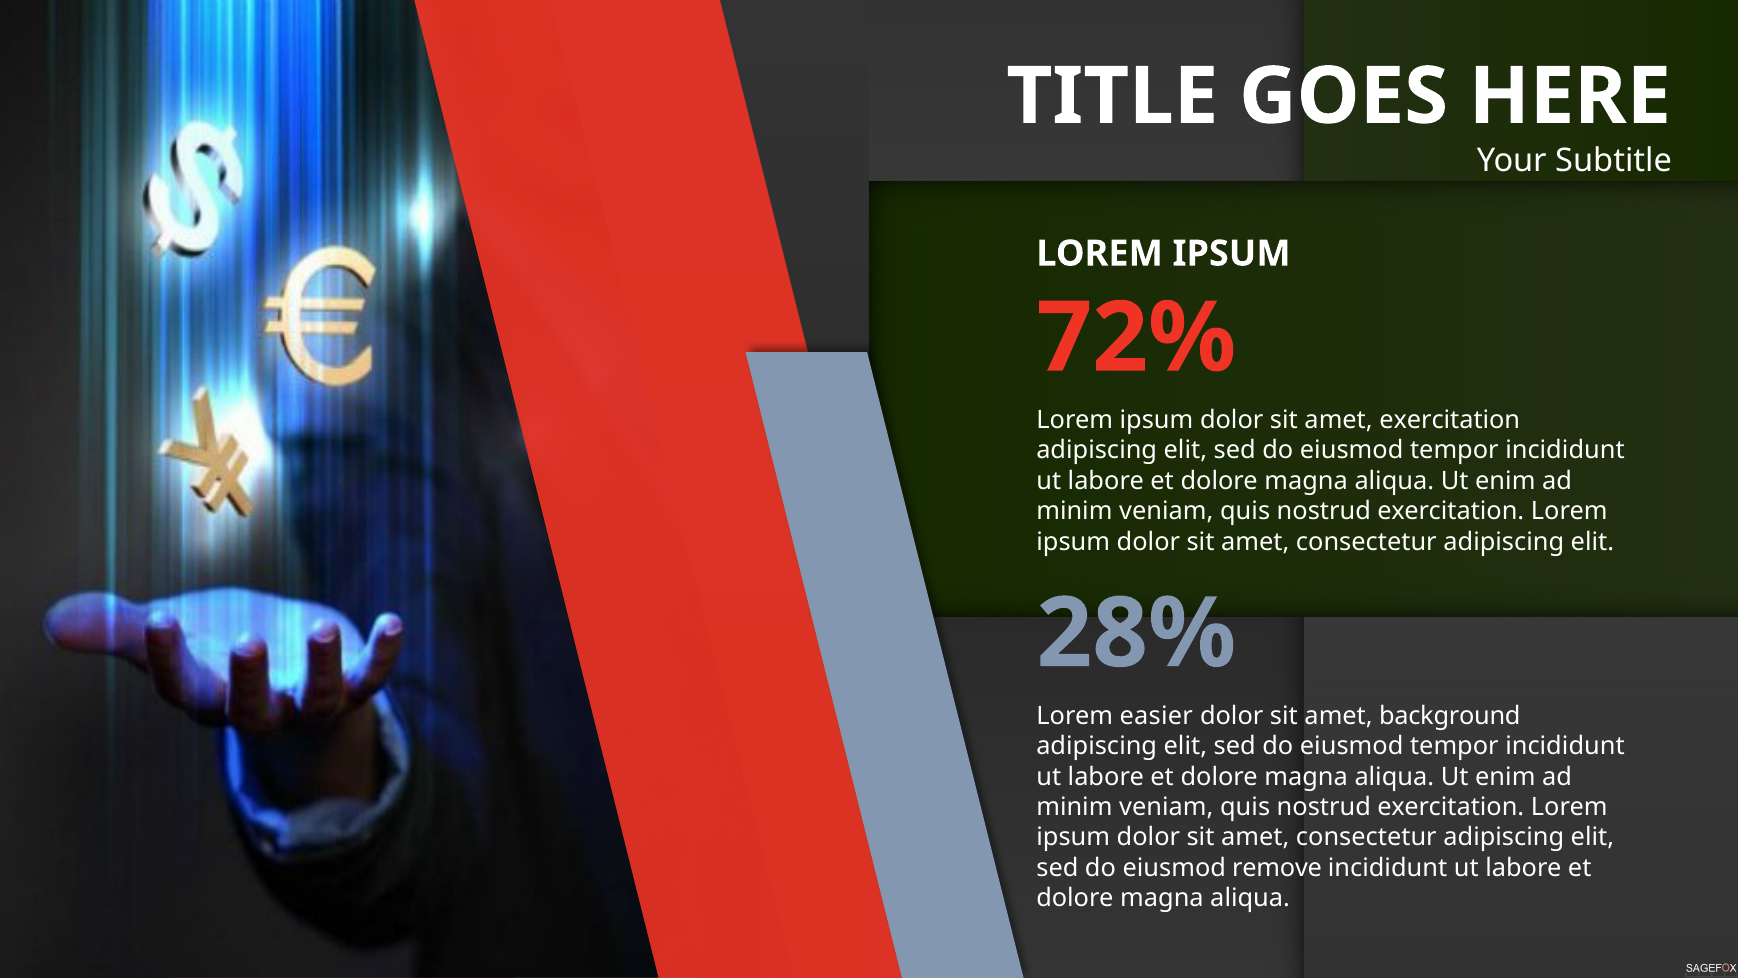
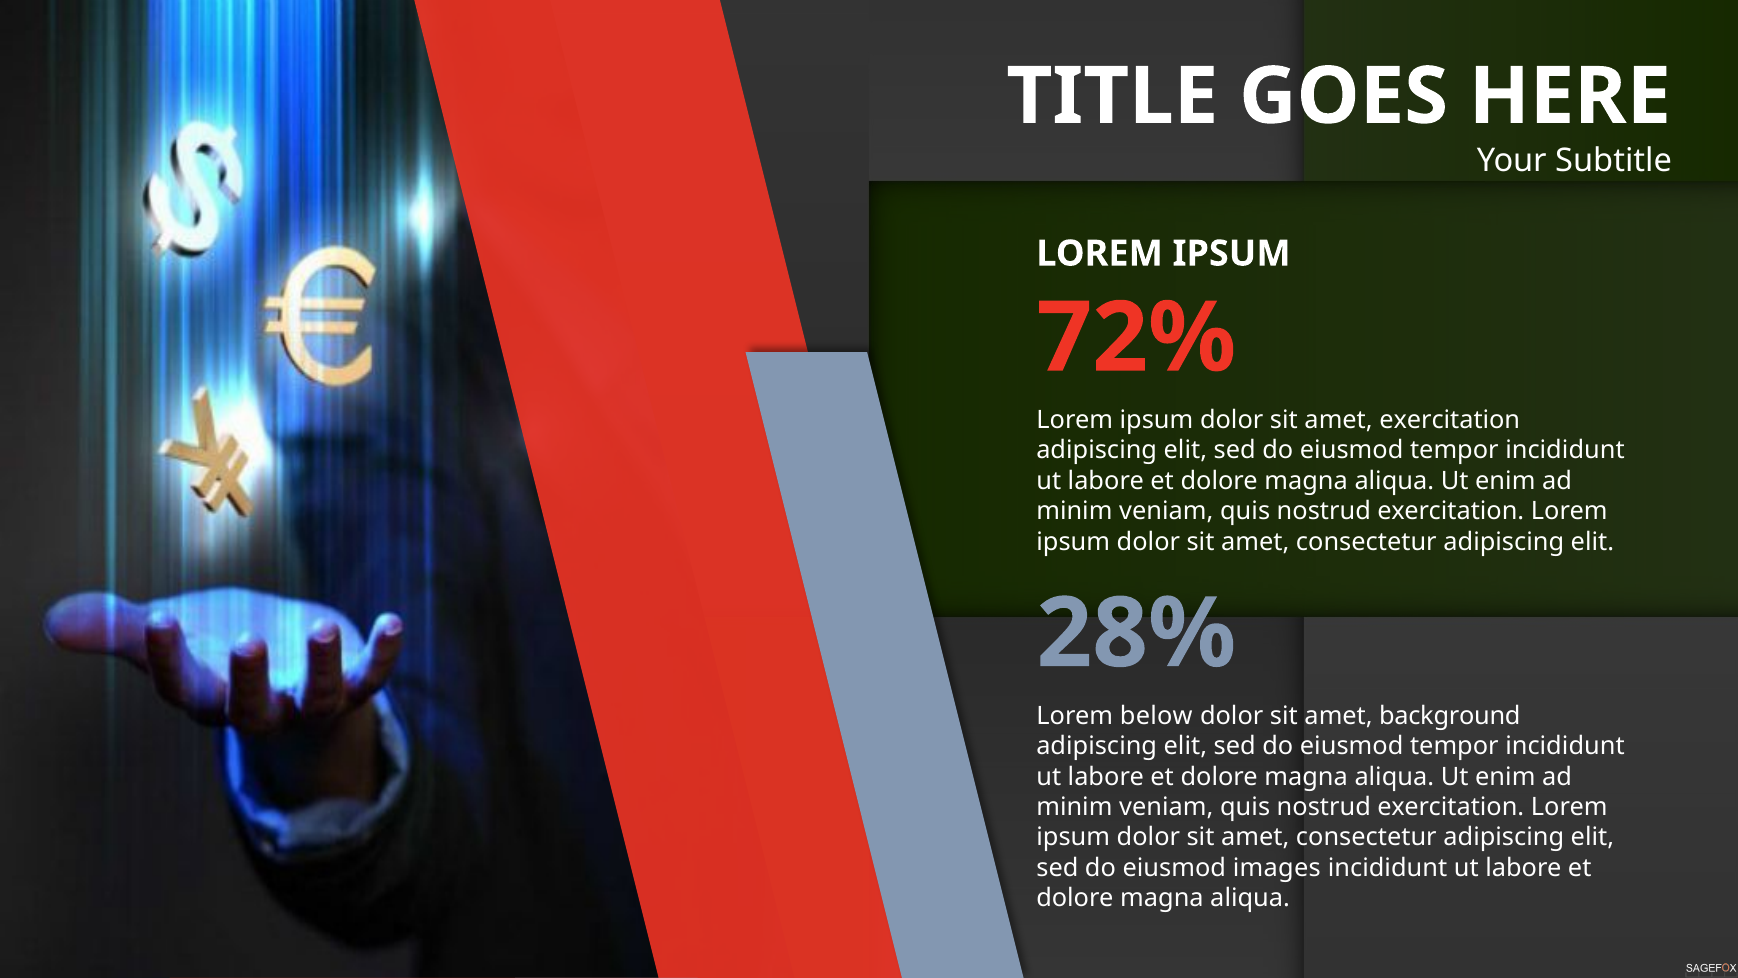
easier: easier -> below (1156, 716)
remove: remove -> images (1277, 868)
